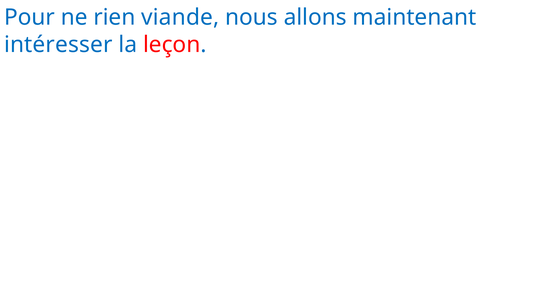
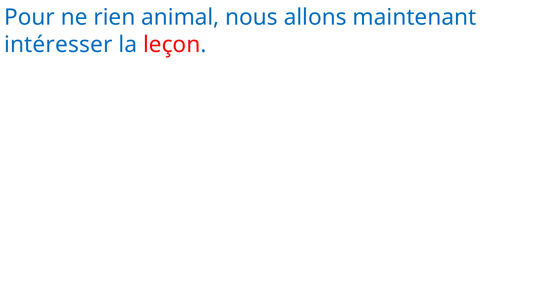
viande: viande -> animal (180, 17)
